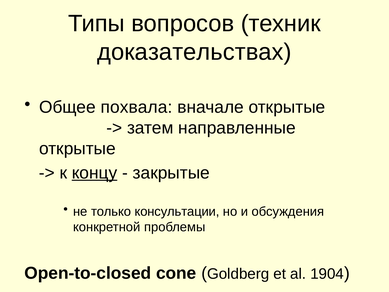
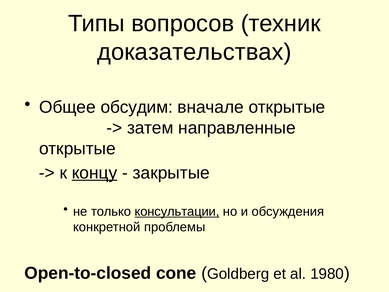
похвала: похвала -> обсудим (137, 107)
консультации underline: none -> present (177, 211)
1904: 1904 -> 1980 (327, 274)
